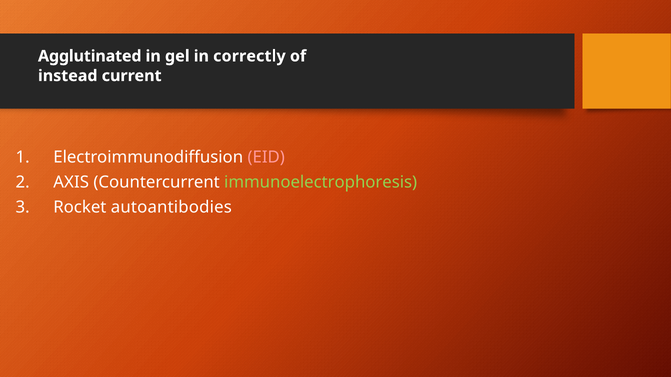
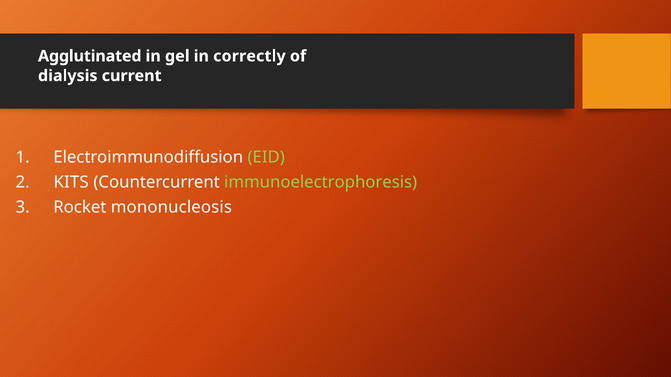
instead: instead -> dialysis (68, 76)
EID colour: pink -> light green (266, 157)
AXIS: AXIS -> KITS (71, 183)
autoantibodies: autoantibodies -> mononucleosis (171, 208)
